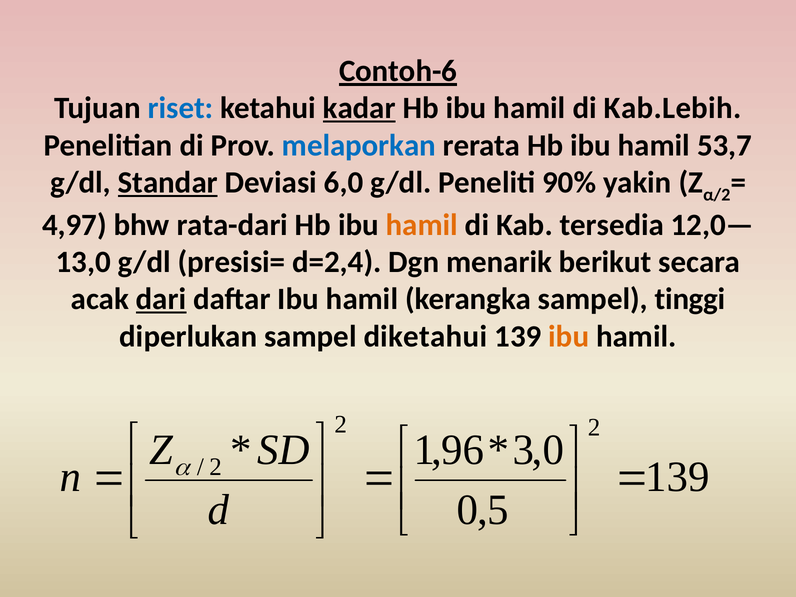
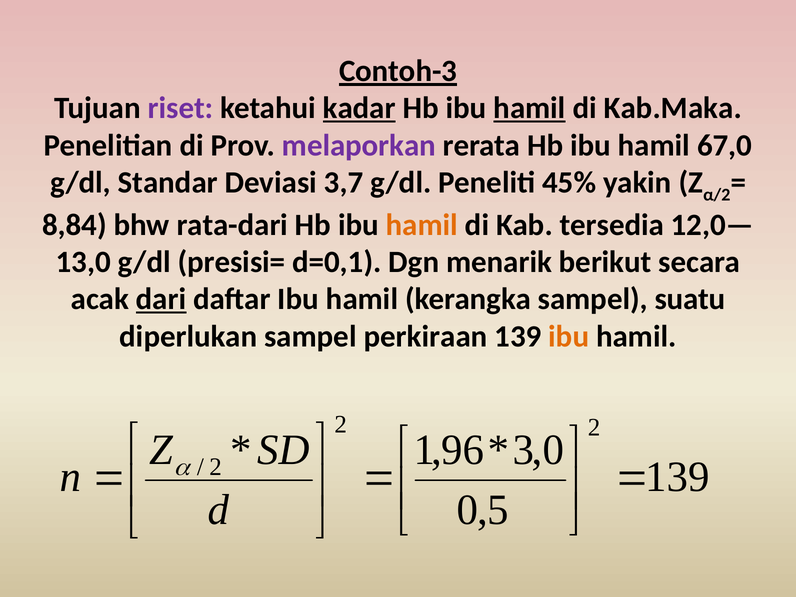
Contoh-6: Contoh-6 -> Contoh-3 (398, 71)
riset colour: blue -> purple (181, 108)
hamil underline: none -> present (529, 108)
Kab.Lebih: Kab.Lebih -> Kab.Maka (673, 108)
melaporkan colour: blue -> purple (359, 145)
53,7: 53,7 -> 67,0 (724, 145)
Standar underline: present -> none (168, 183)
6,0: 6,0 -> 3,7 (344, 183)
90%: 90% -> 45% (569, 183)
4,97: 4,97 -> 8,84 (74, 225)
d=2,4: d=2,4 -> d=0,1 (337, 262)
tinggi: tinggi -> suatu (690, 299)
diketahui: diketahui -> perkiraan (426, 336)
